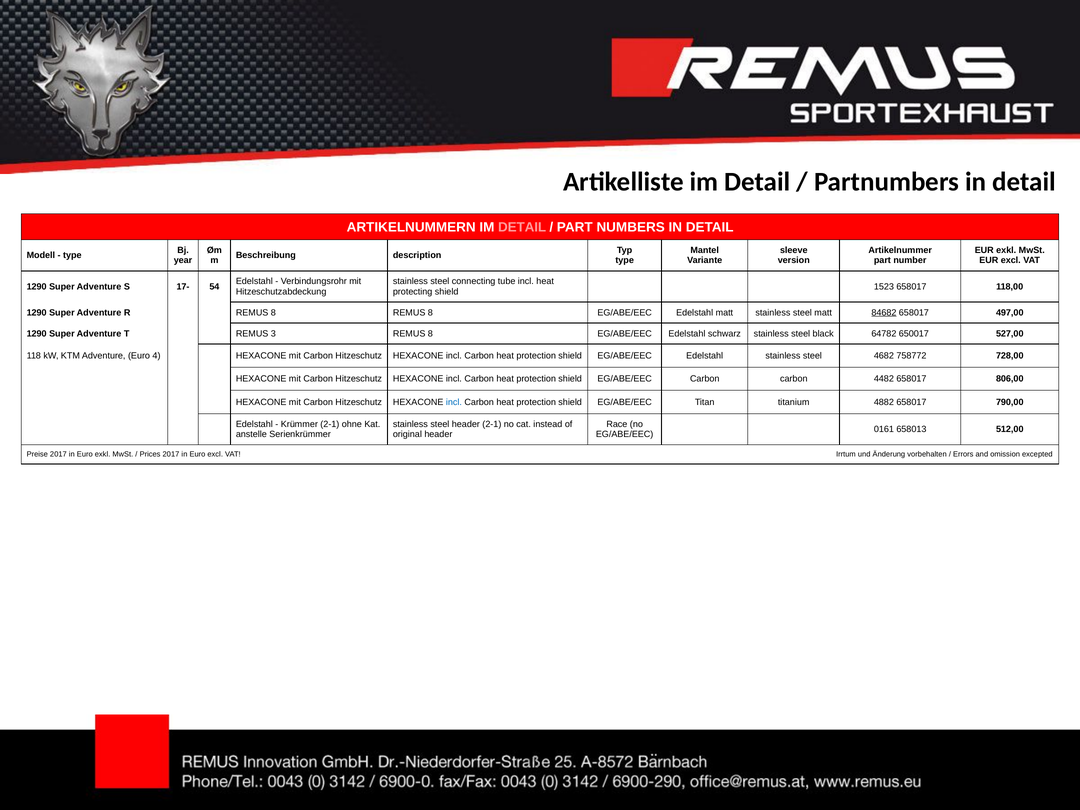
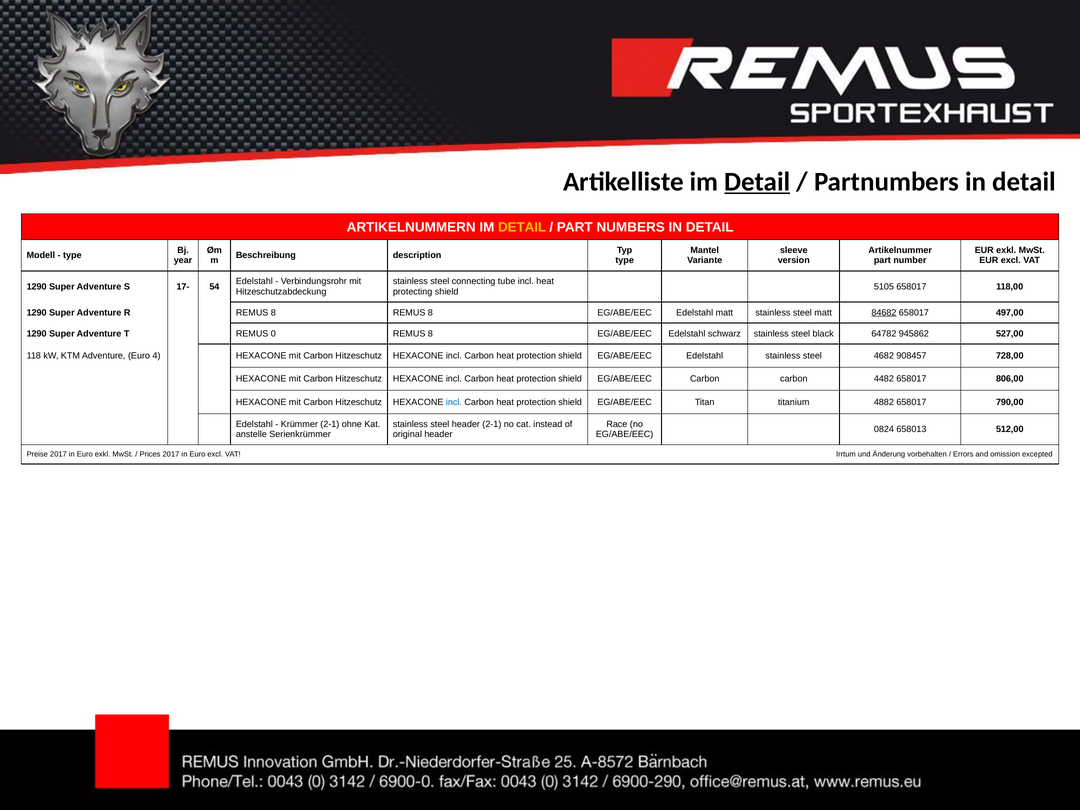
Detail underline: none -> present (757, 182)
DETAIL colour: pink -> yellow (522, 227)
1523: 1523 -> 5105 (884, 287)
3: 3 -> 0 (273, 334)
650017: 650017 -> 945862 (914, 334)
758772: 758772 -> 908457 (911, 356)
0161: 0161 -> 0824 (884, 429)
